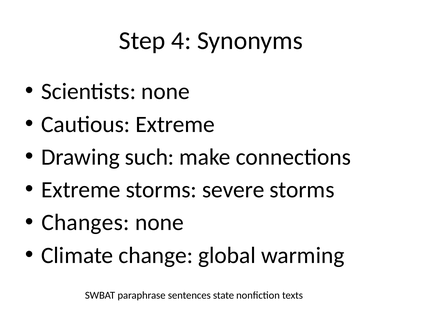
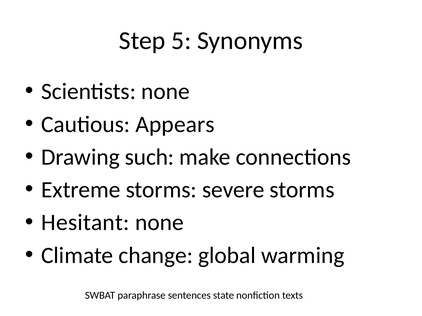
4: 4 -> 5 (181, 41)
Cautious Extreme: Extreme -> Appears (175, 124)
Changes: Changes -> Hesitant (85, 223)
